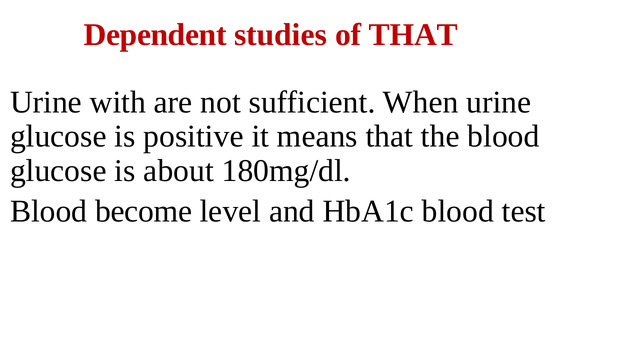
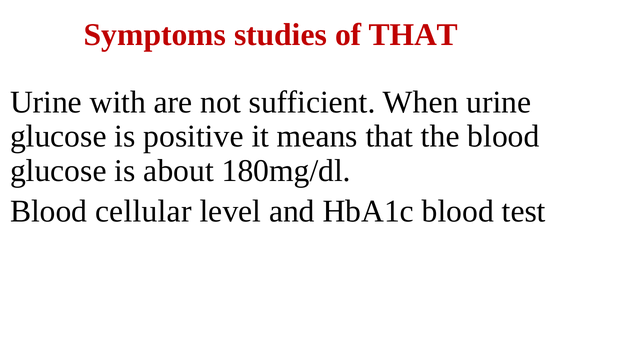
Dependent: Dependent -> Symptoms (155, 35)
become: become -> cellular (143, 212)
